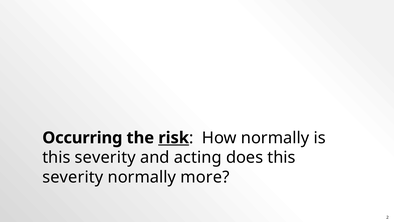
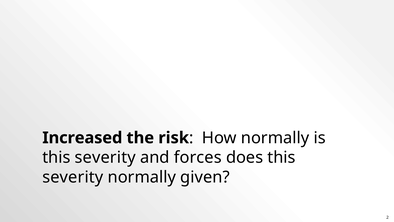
Occurring: Occurring -> Increased (82, 138)
risk underline: present -> none (174, 138)
acting: acting -> forces (198, 157)
more: more -> given (205, 177)
